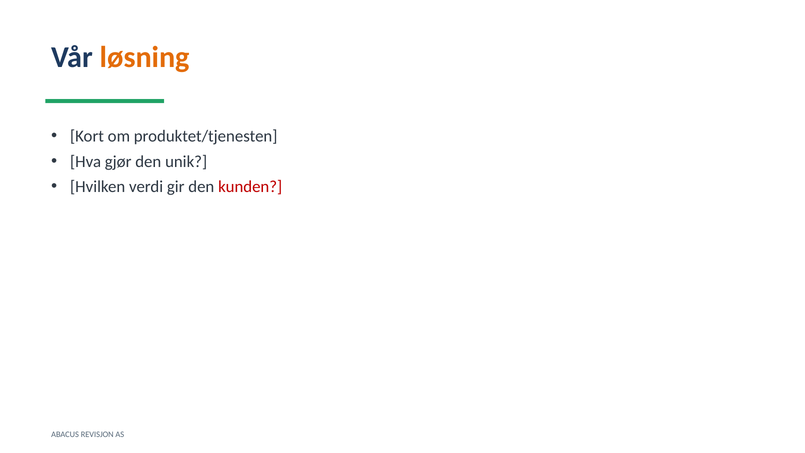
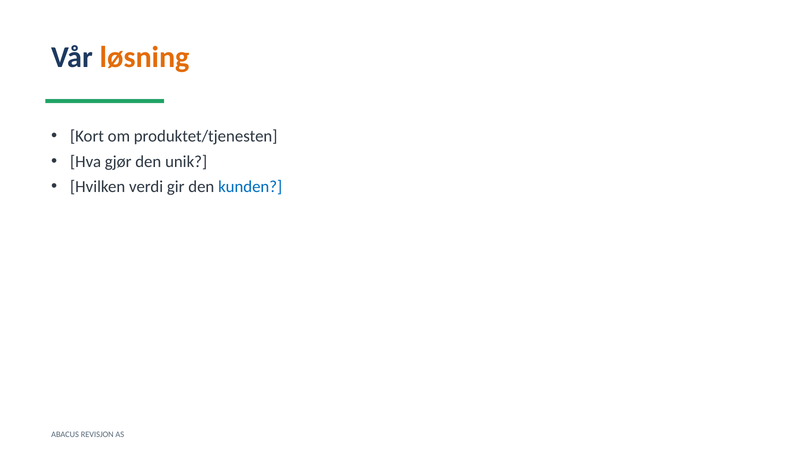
kunden colour: red -> blue (250, 187)
